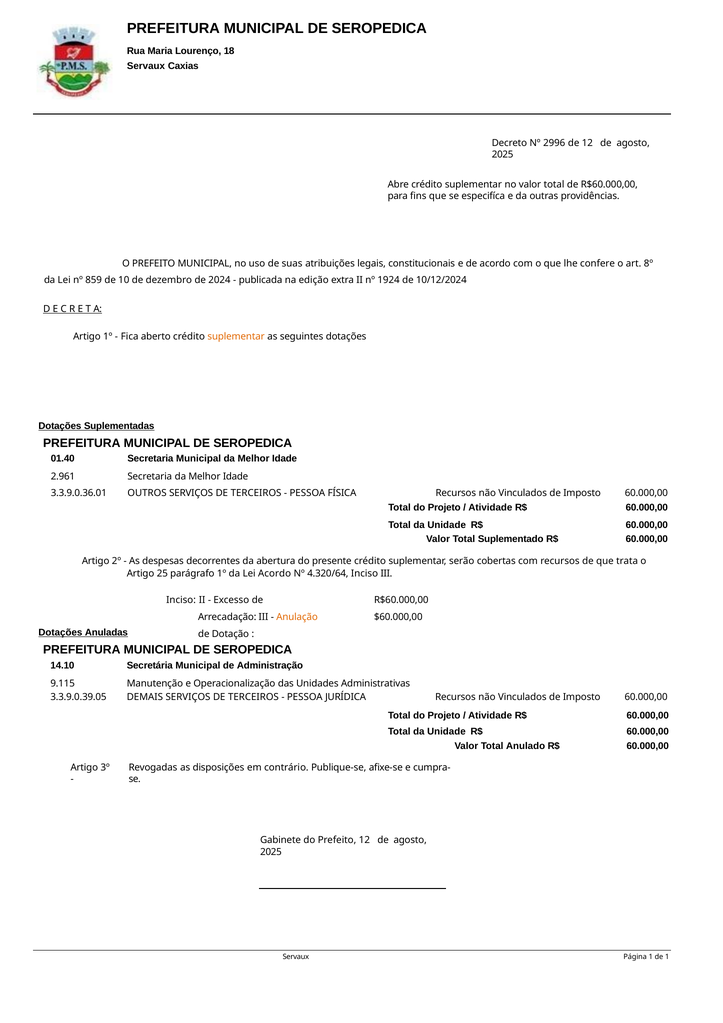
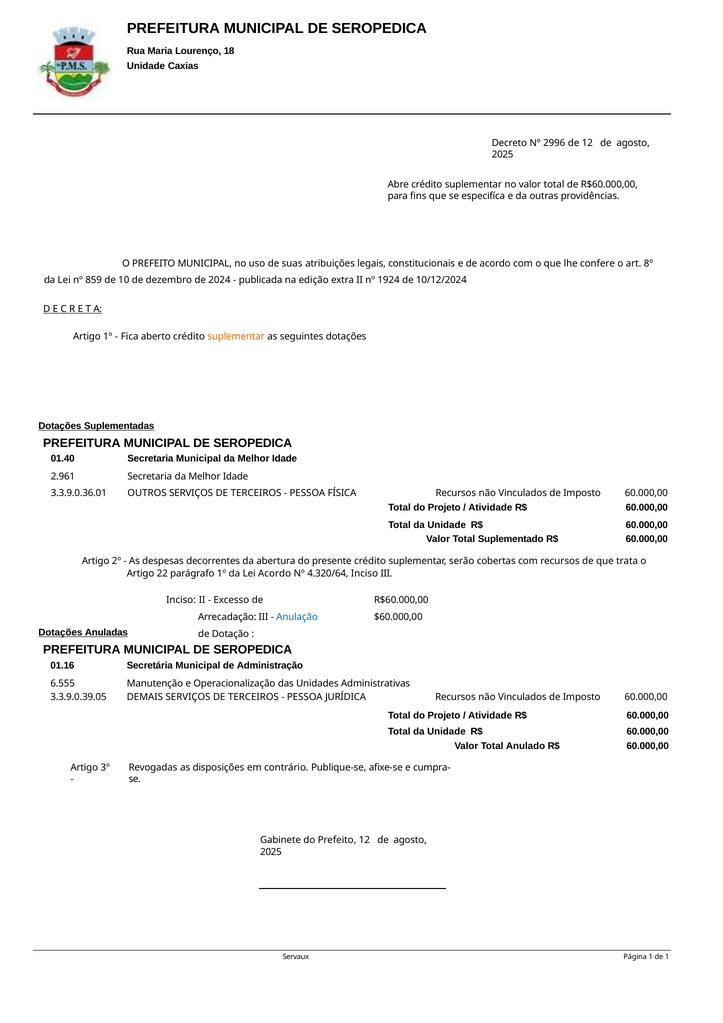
Servaux: Servaux -> Unidade (146, 66)
25: 25 -> 22 (162, 574)
Anulação colour: orange -> blue (297, 617)
14.10: 14.10 -> 01.16 (62, 666)
9.115: 9.115 -> 6.555 (63, 684)
